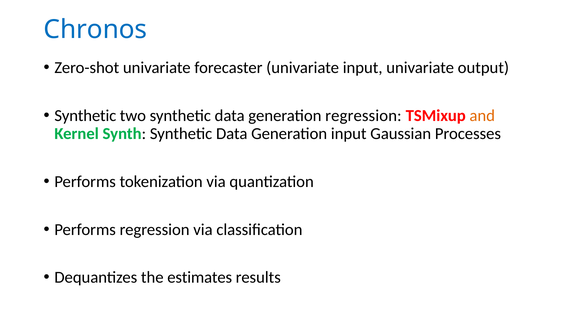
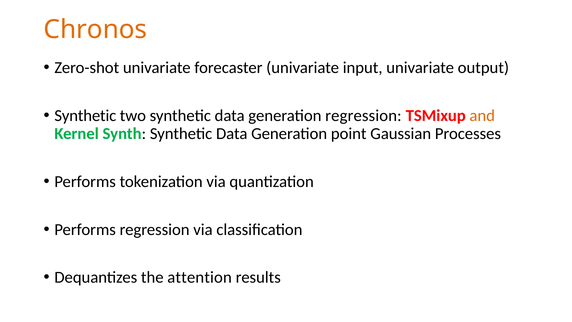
Chronos colour: blue -> orange (95, 29)
Generation input: input -> point (349, 134)
estimates: estimates -> attention (200, 277)
